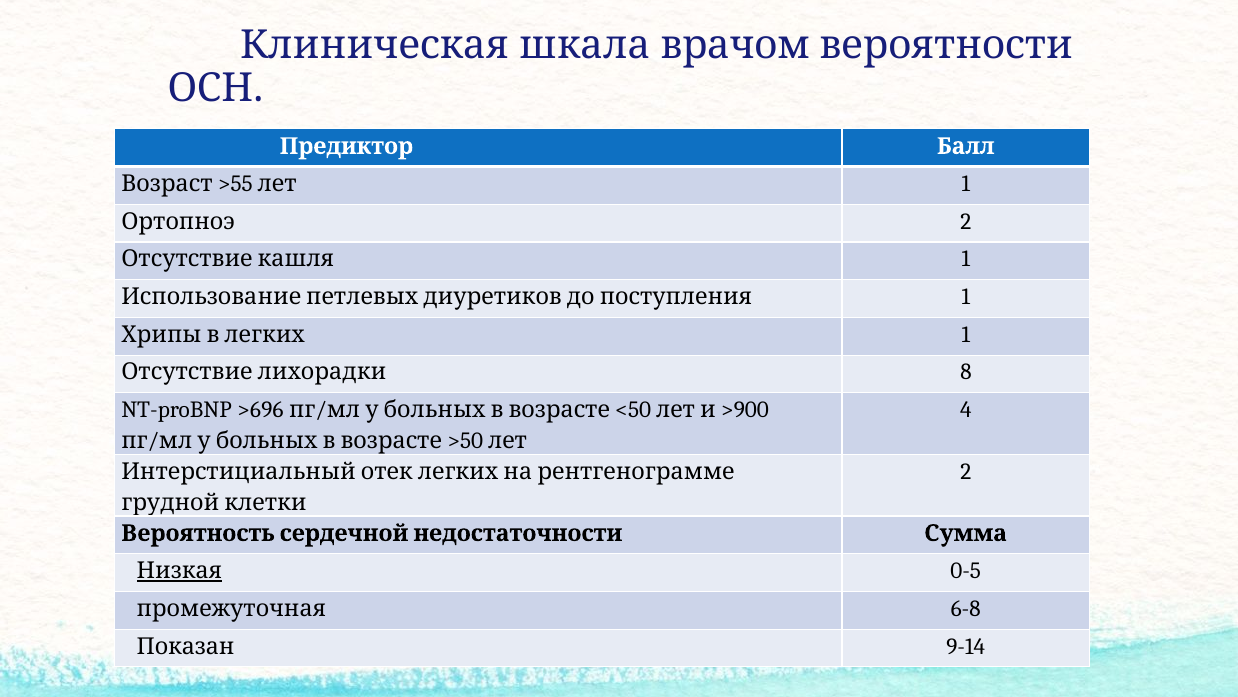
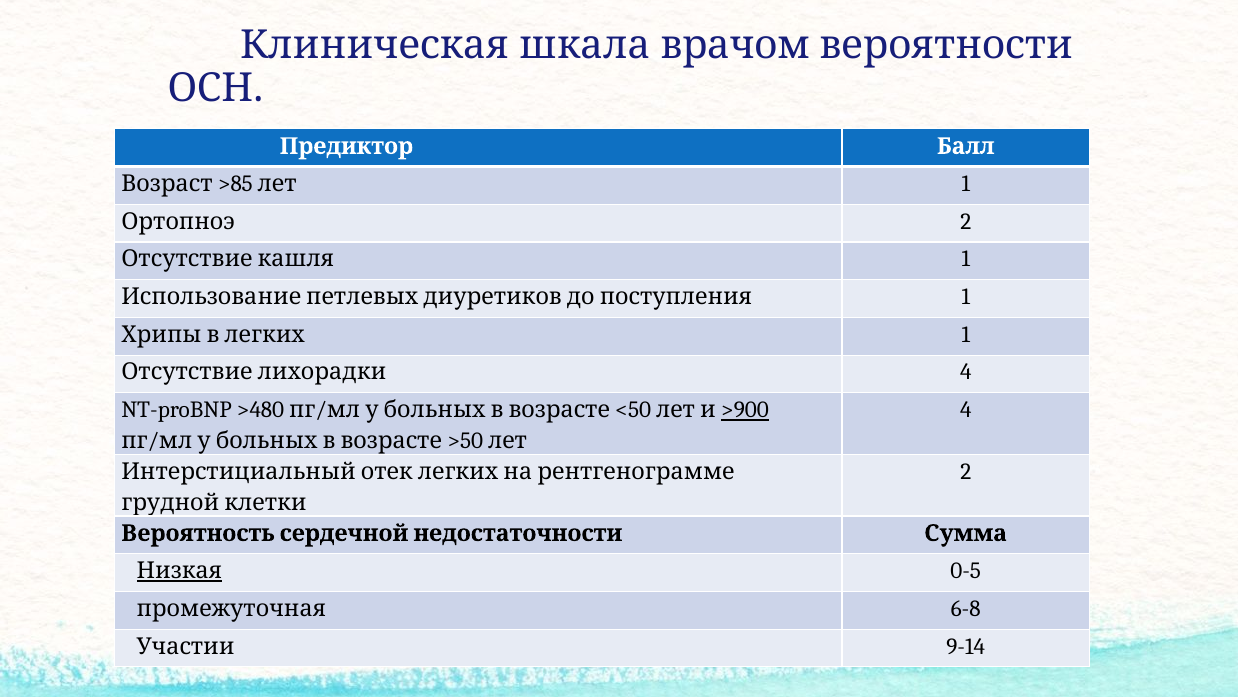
>55: >55 -> >85 (235, 184)
8: 8 -> 4 (966, 372)
>696: >696 -> >480 (260, 410)
>900 underline: none -> present (745, 410)
Показан: Показан -> Участии (186, 646)
